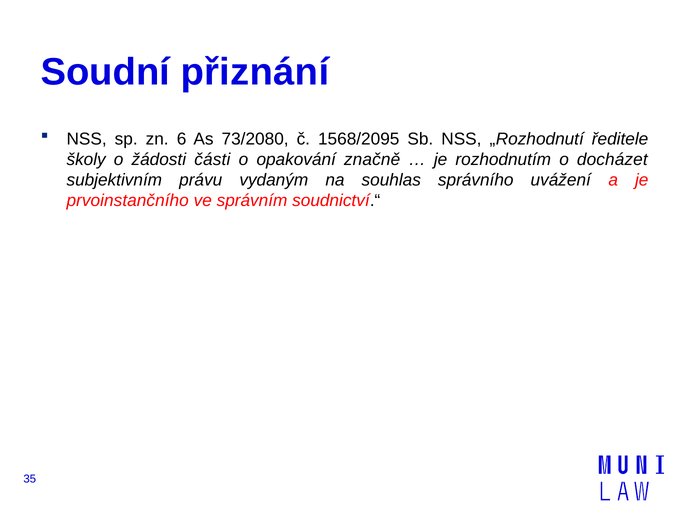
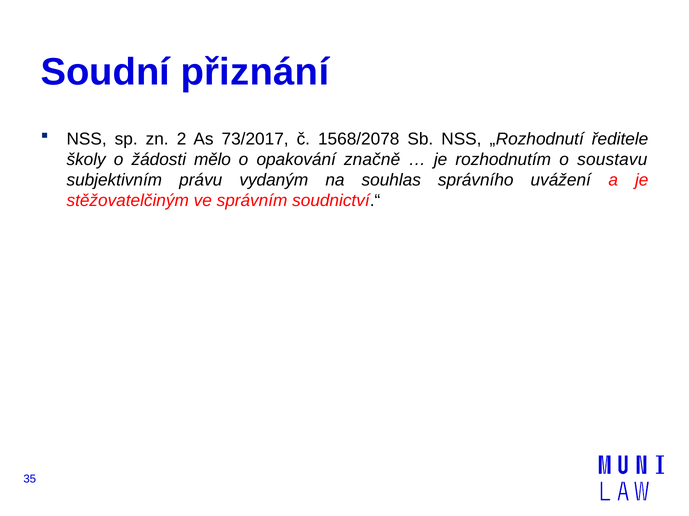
6: 6 -> 2 (182, 139)
73/2080: 73/2080 -> 73/2017 (255, 139)
1568/2095: 1568/2095 -> 1568/2078 (359, 139)
části: části -> mělo (212, 160)
docházet: docházet -> soustavu (612, 160)
prvoinstančního: prvoinstančního -> stěžovatelčiným (128, 201)
